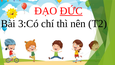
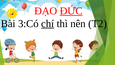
chí underline: none -> present (48, 24)
